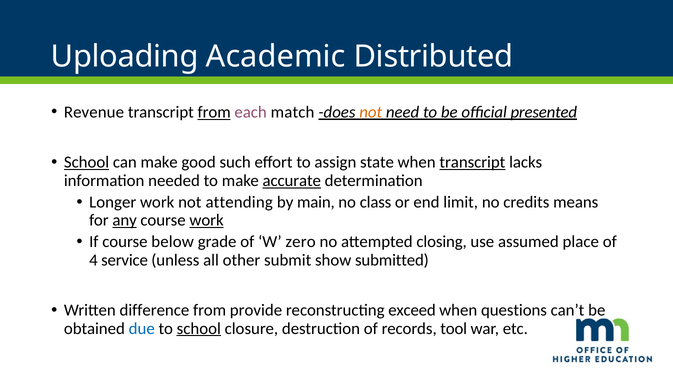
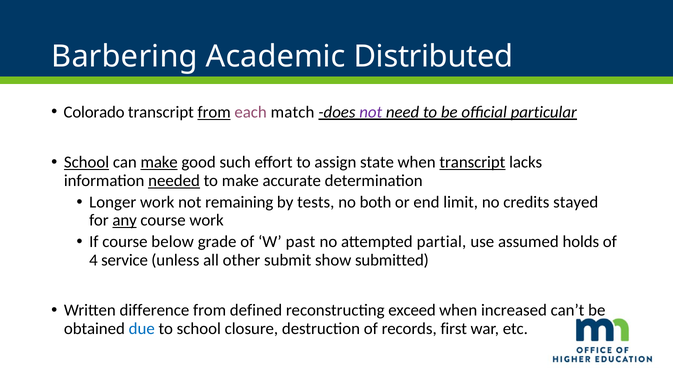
Uploading: Uploading -> Barbering (124, 57)
Revenue: Revenue -> Colorado (94, 112)
not colour: orange -> purple (371, 112)
presented: presented -> particular (544, 112)
make underline: none -> present (159, 163)
needed underline: none -> present (174, 181)
accurate underline: present -> none (292, 181)
attending: attending -> remaining (239, 202)
main: main -> tests (316, 202)
class: class -> both (376, 202)
means: means -> stayed (576, 202)
work underline: present -> none (207, 221)
zero: zero -> past (301, 242)
closing: closing -> partial (441, 242)
place: place -> holds (581, 242)
provide: provide -> defined (256, 311)
questions: questions -> increased (514, 311)
school underline: present -> none (199, 329)
tool: tool -> first (454, 329)
